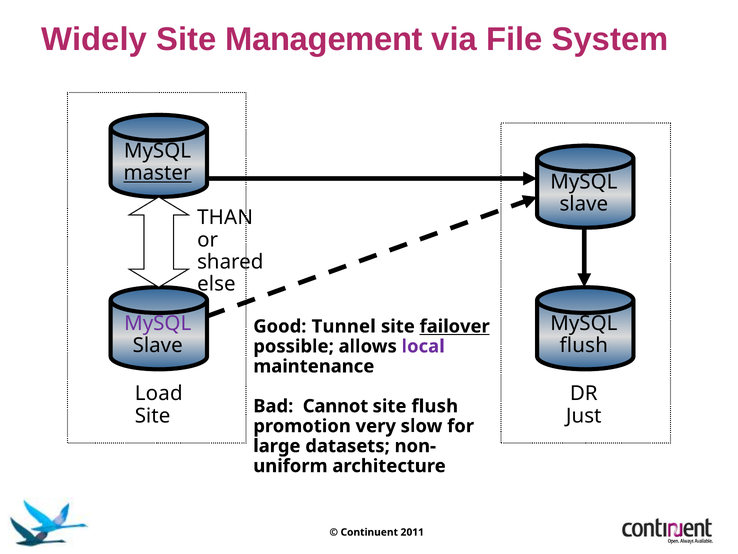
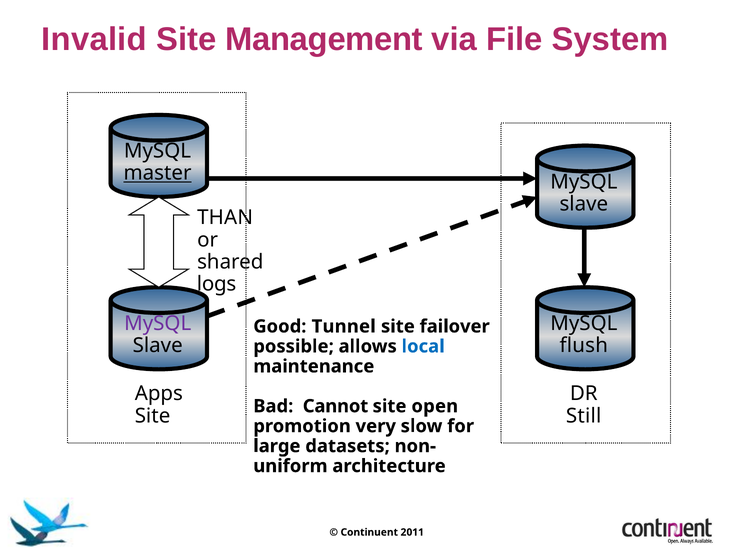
Widely: Widely -> Invalid (94, 40)
else: else -> logs (217, 284)
failover underline: present -> none (455, 326)
local colour: purple -> blue (423, 346)
Load: Load -> Apps (159, 393)
site flush: flush -> open (435, 406)
Just: Just -> Still (584, 415)
